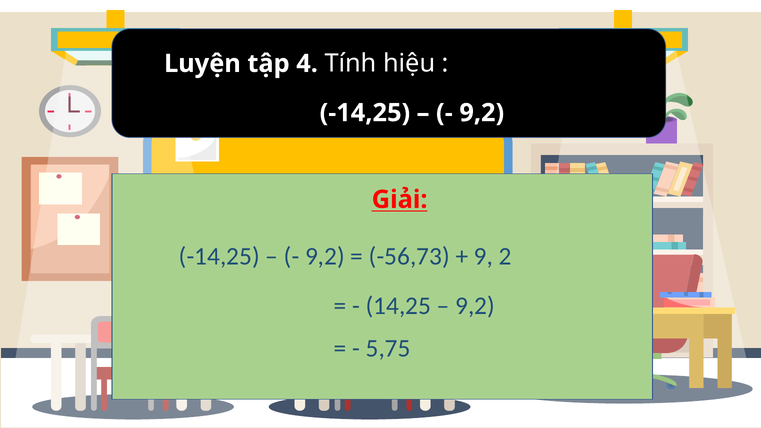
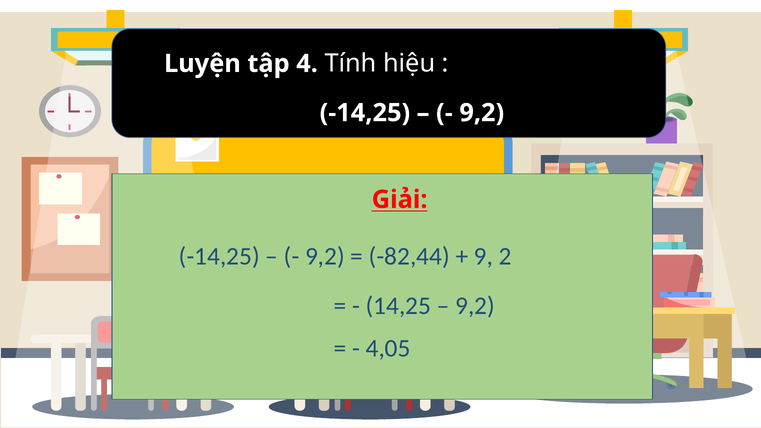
-56,73: -56,73 -> -82,44 (409, 256)
5,75: 5,75 -> 4,05 (388, 349)
